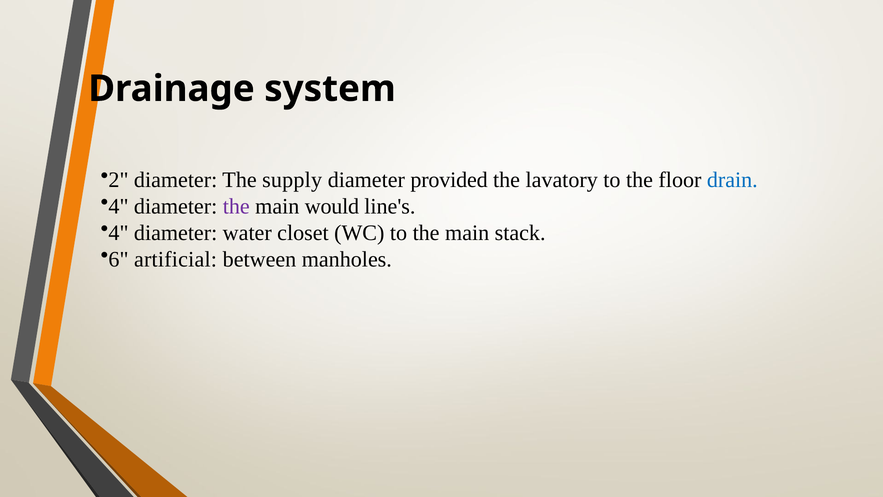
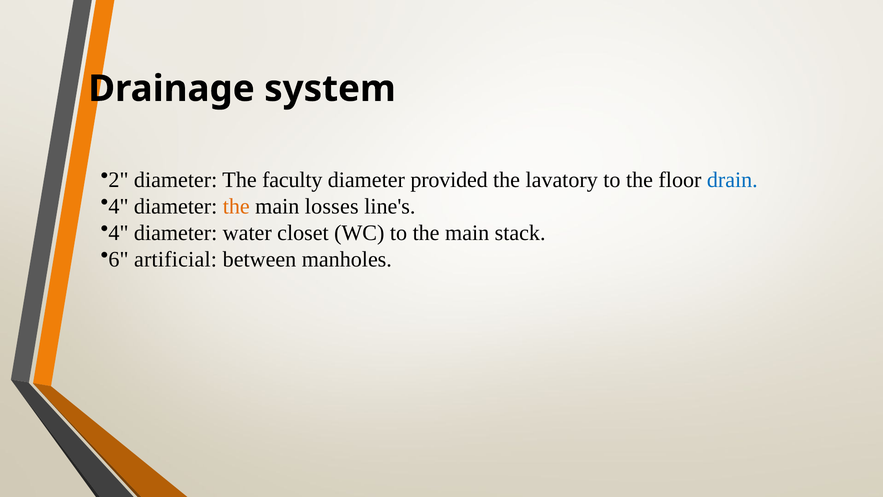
supply: supply -> faculty (292, 180)
the colour: purple -> orange (236, 206)
would: would -> losses (332, 206)
